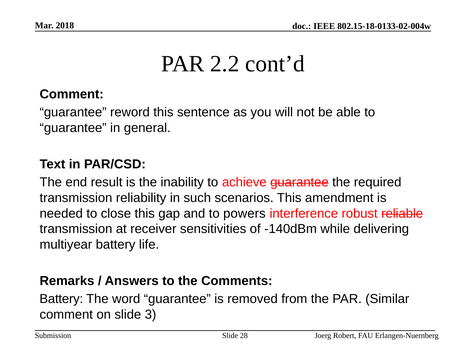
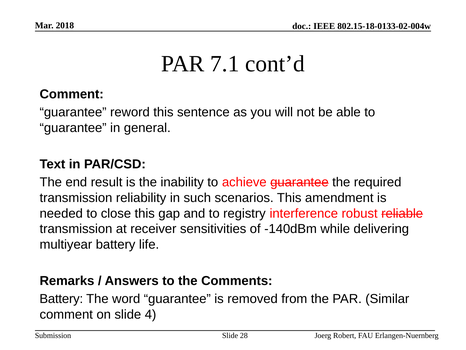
2.2: 2.2 -> 7.1 (225, 64)
powers: powers -> registry (244, 213)
3: 3 -> 4 (151, 314)
